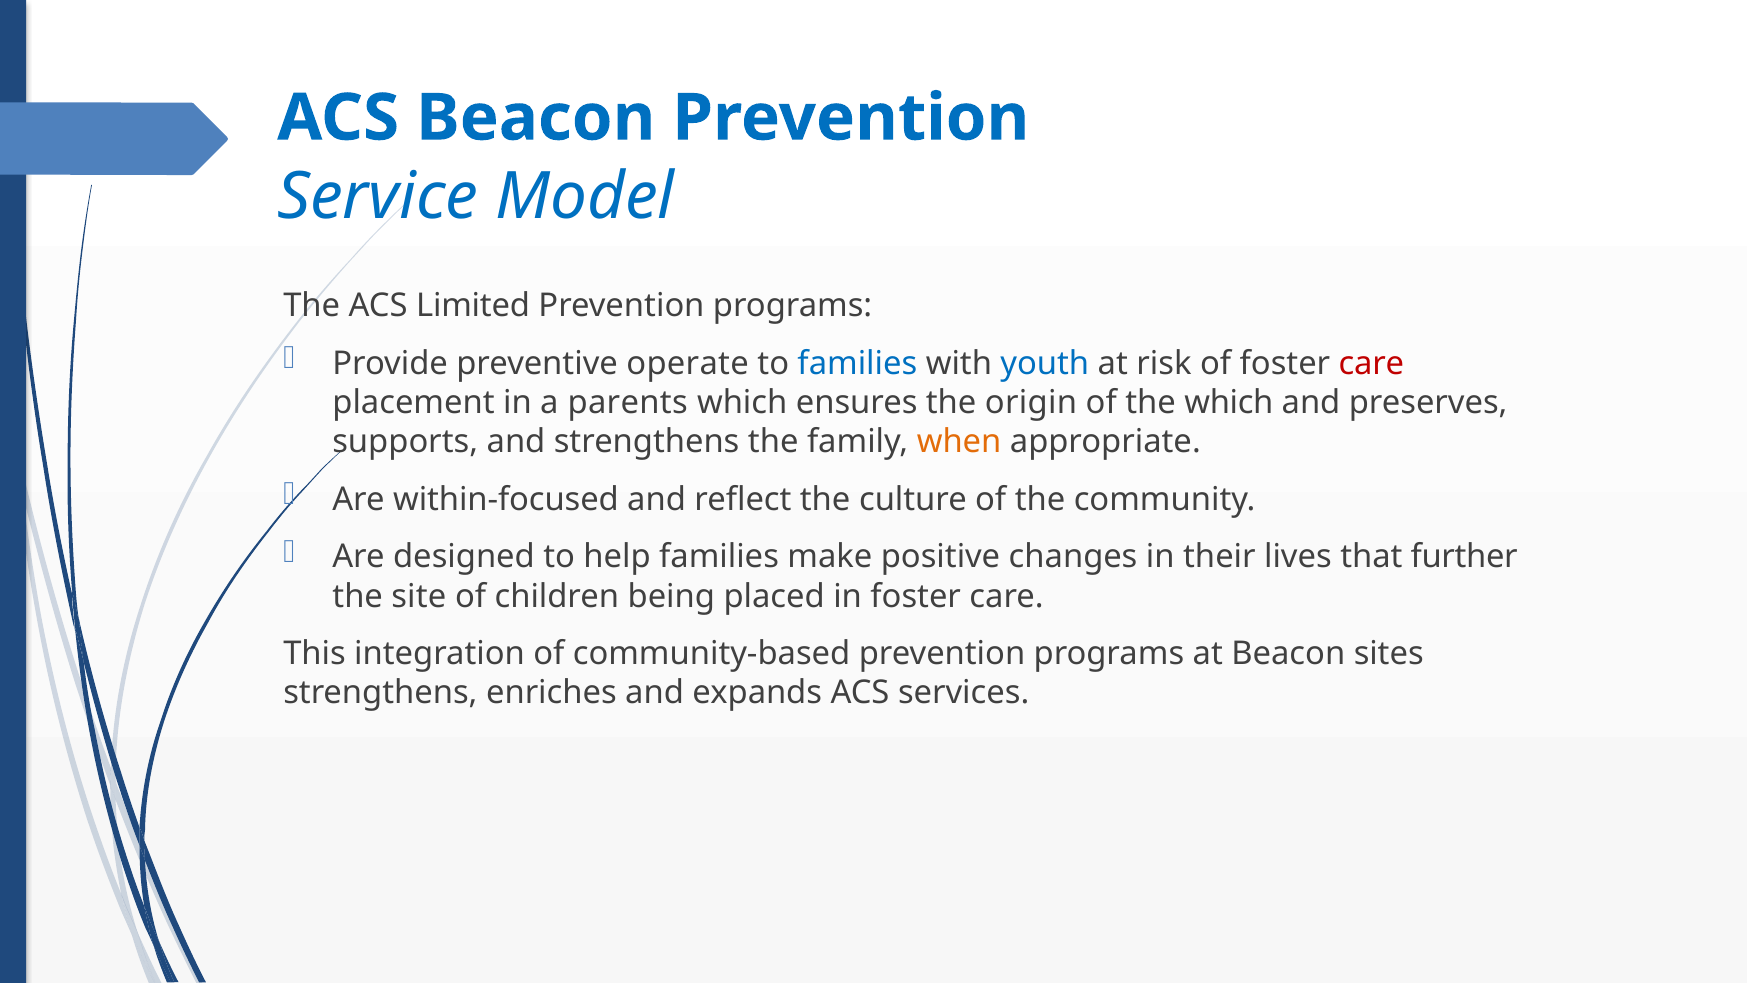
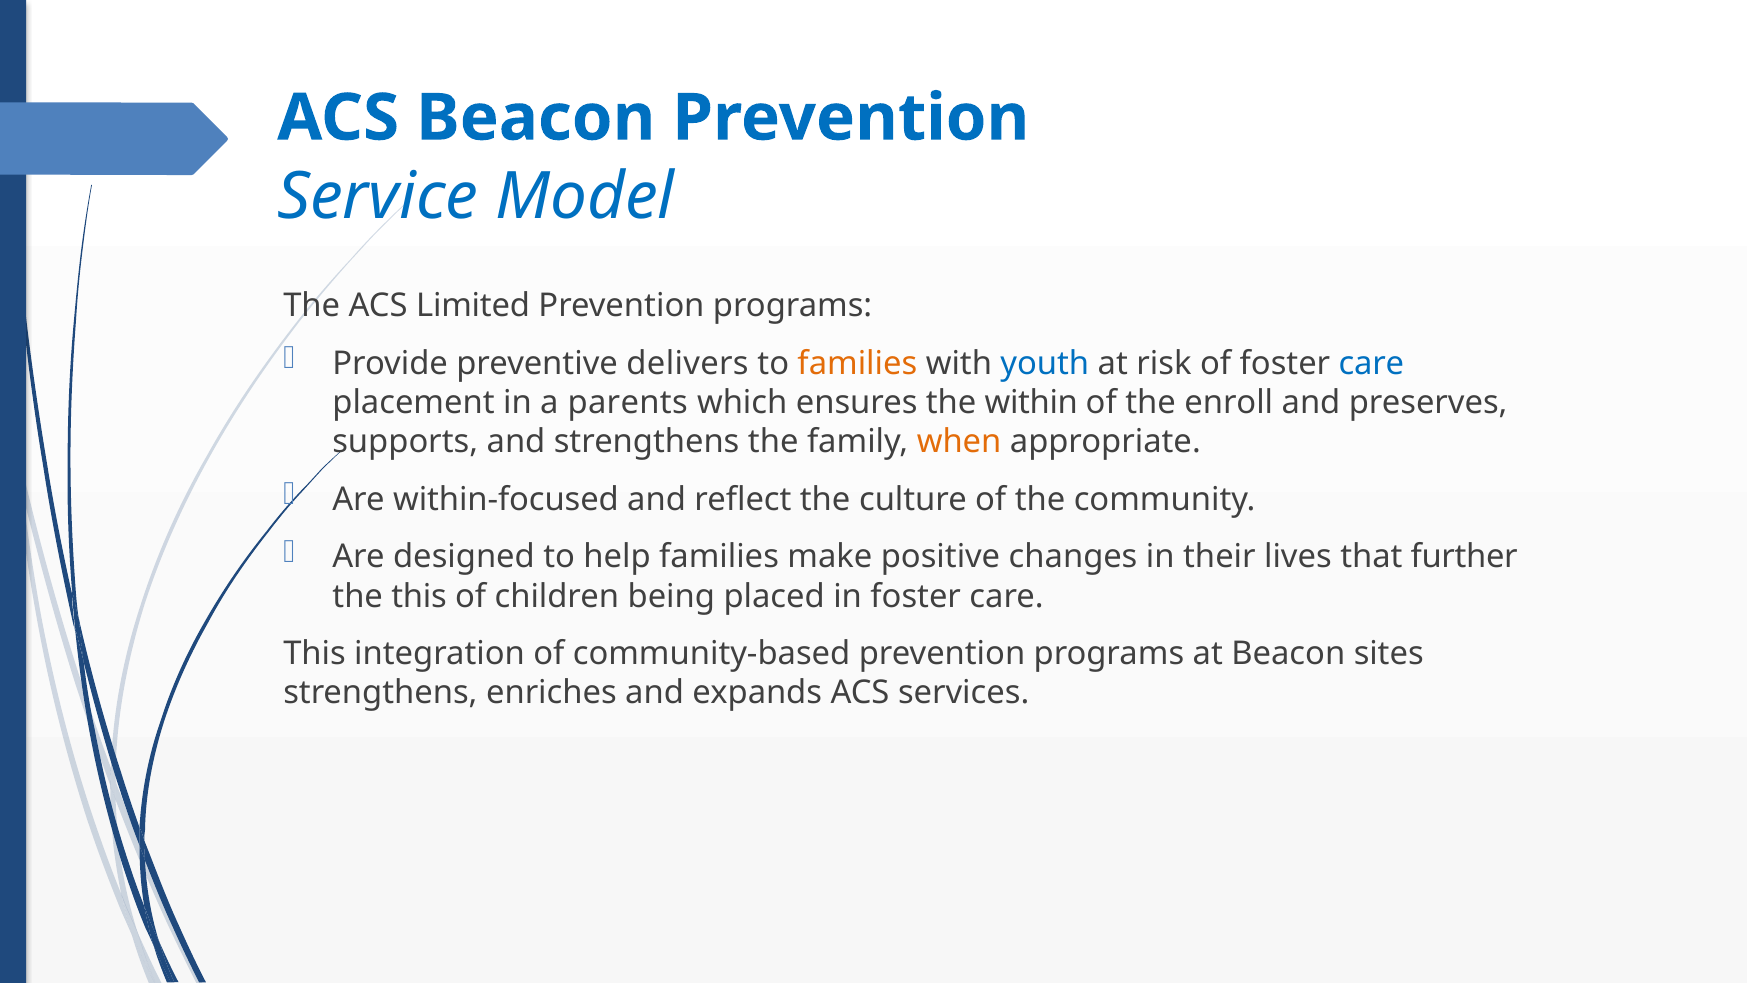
operate: operate -> delivers (688, 363)
families colour: blue -> orange (857, 363)
care colour: red -> blue (1371, 363)
origin: origin -> within (1031, 402)
the which: which -> enroll (1229, 402)
the site: site -> this (419, 596)
